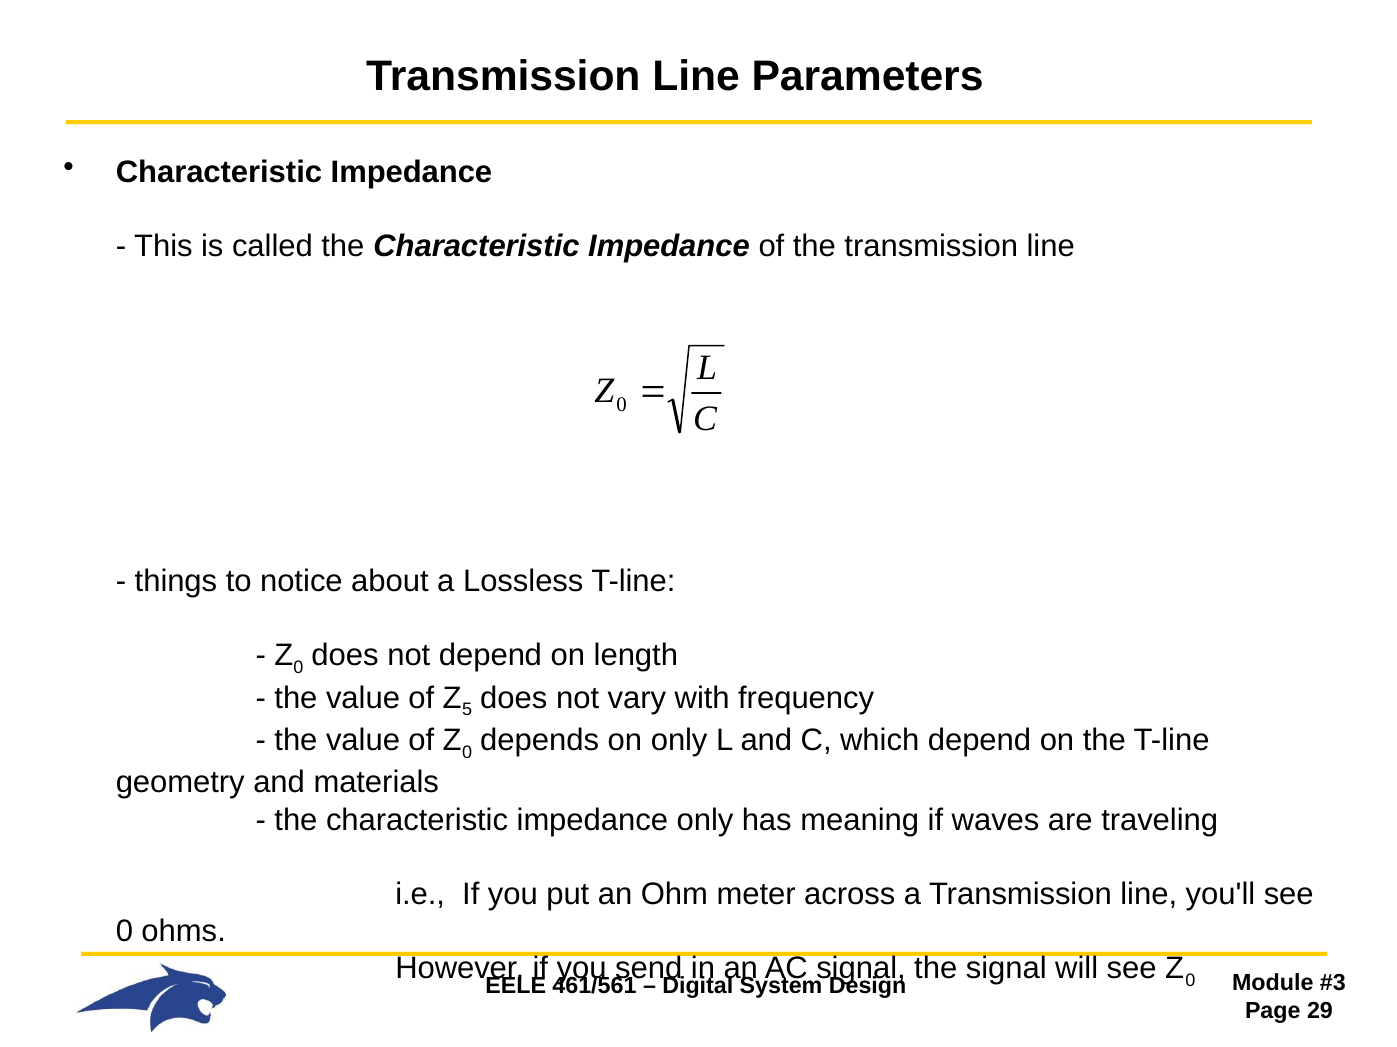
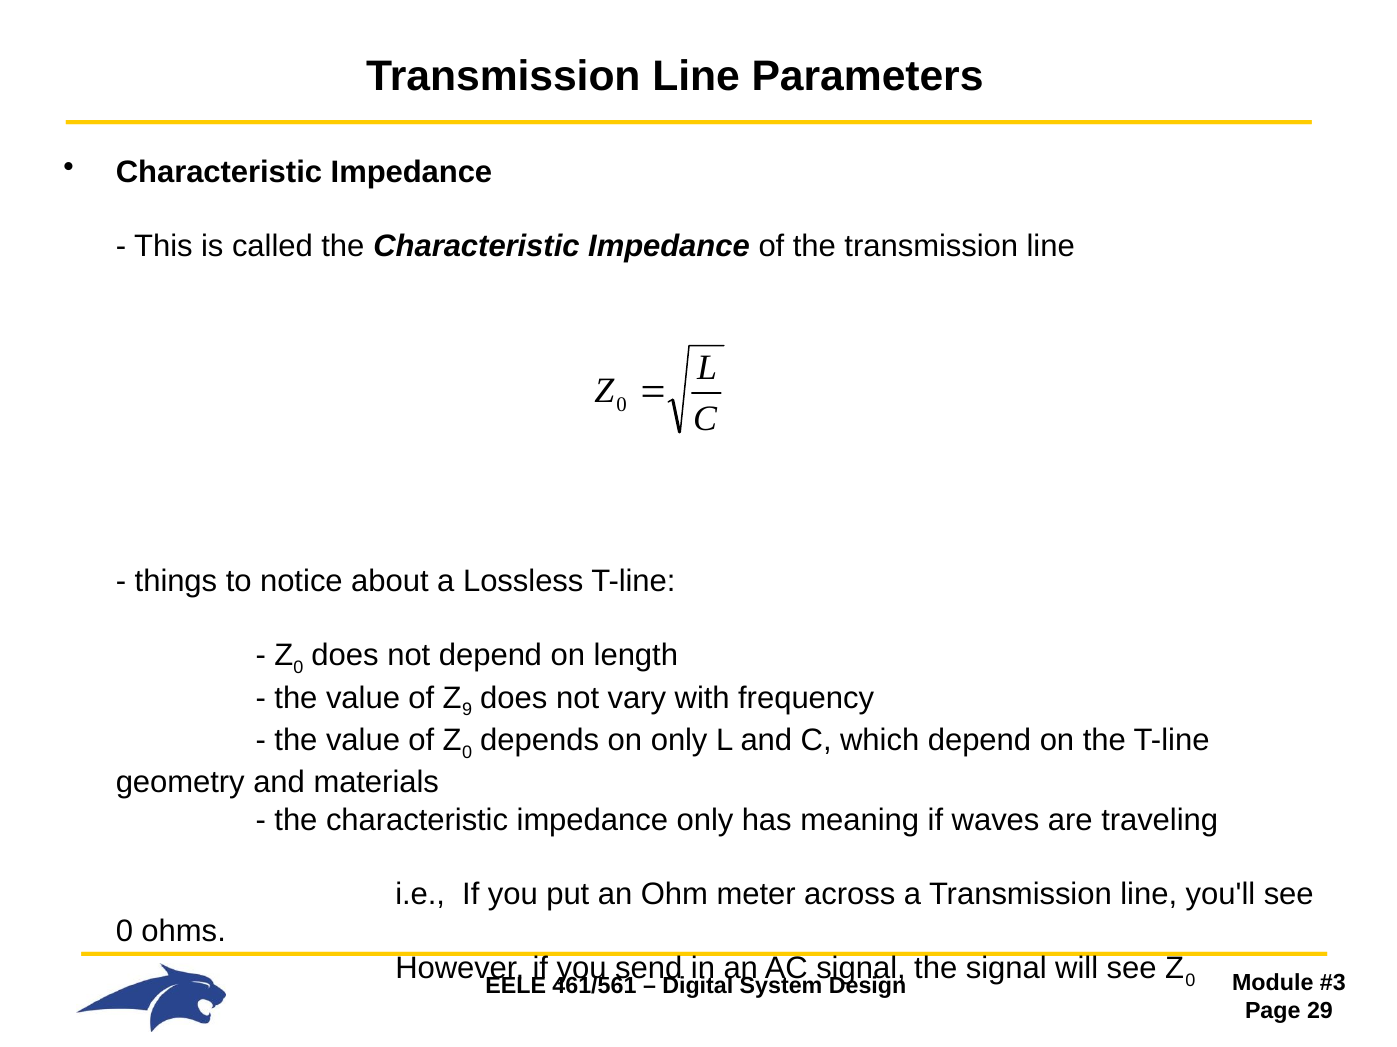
5: 5 -> 9 (467, 711)
